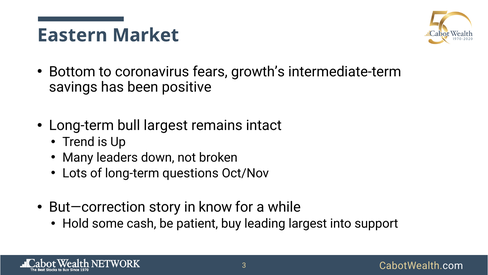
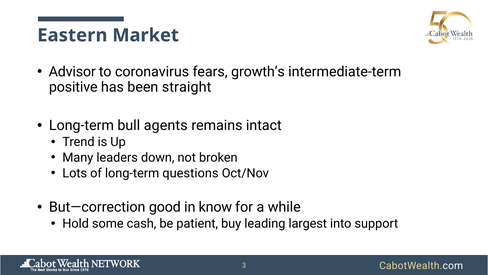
Bottom: Bottom -> Advisor (72, 72)
savings: savings -> positive (73, 87)
positive: positive -> straight (187, 87)
bull largest: largest -> agents (166, 125)
story: story -> good (165, 207)
